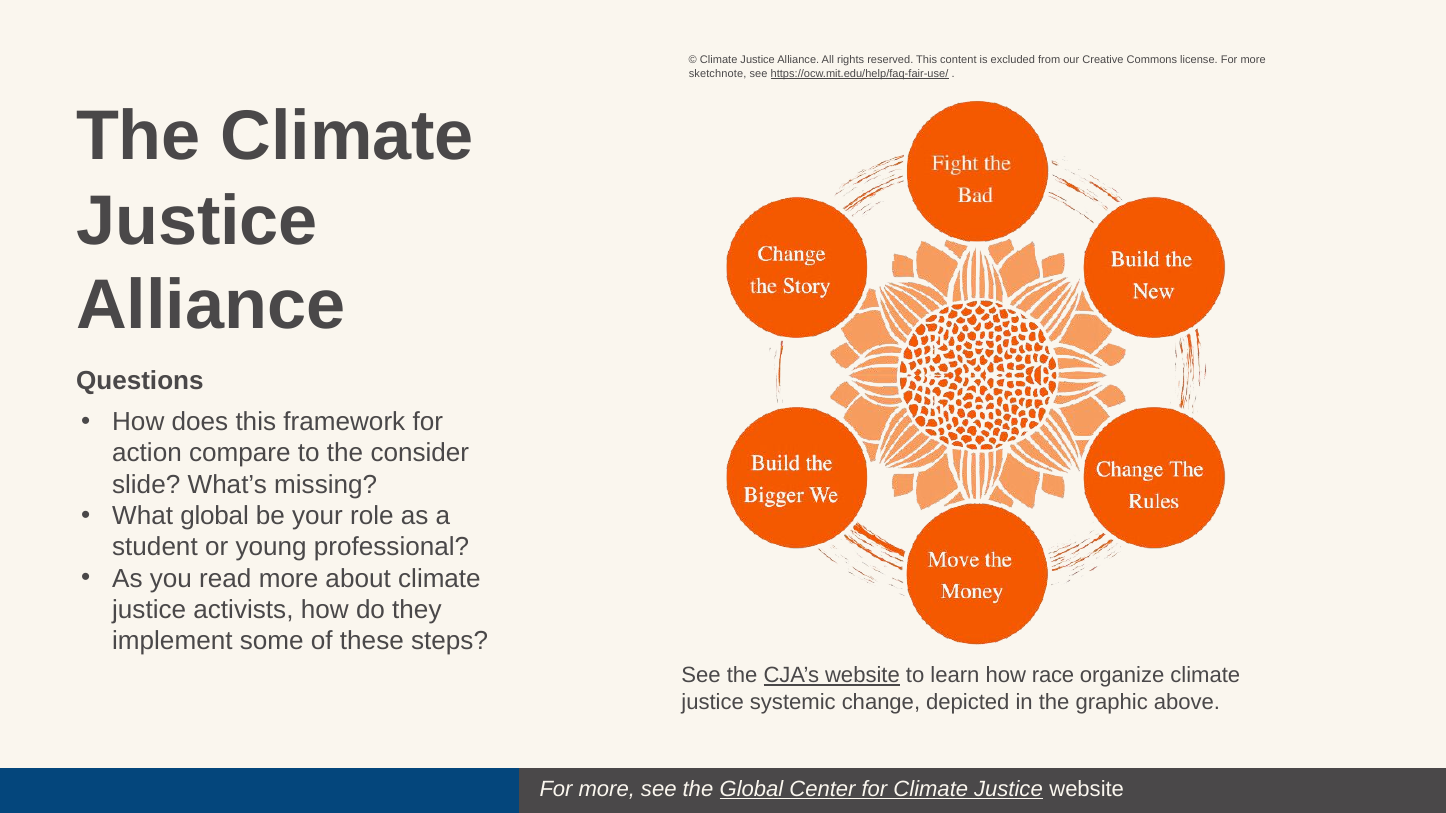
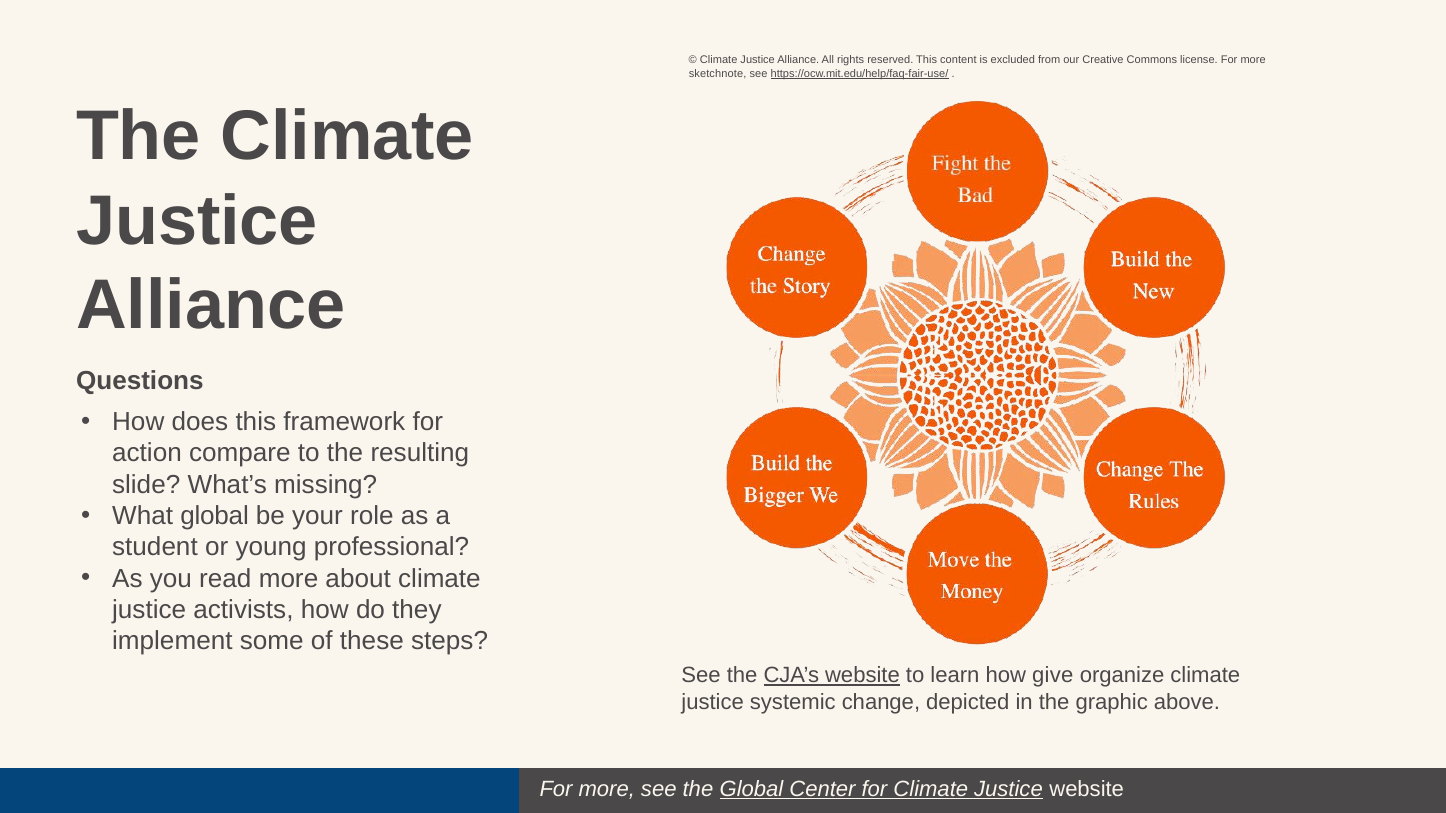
consider: consider -> resulting (420, 454)
race: race -> give (1053, 676)
